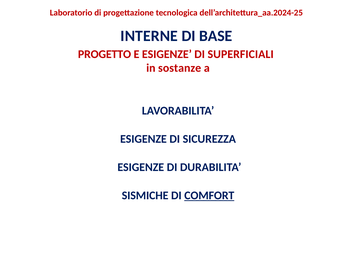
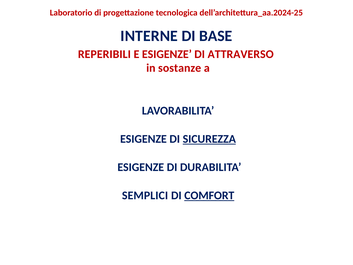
PROGETTO: PROGETTO -> REPERIBILI (104, 54)
SUPERFICIALI: SUPERFICIALI -> ATTRAVERSO (241, 54)
SICUREZZA underline: none -> present (209, 139)
SISMICHE: SISMICHE -> SEMPLICI (145, 195)
